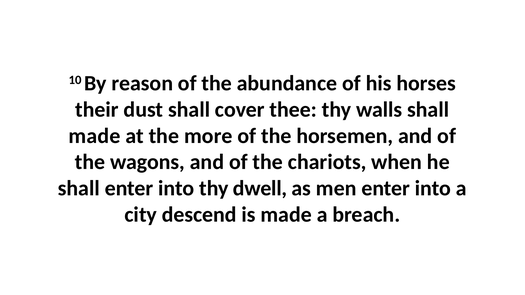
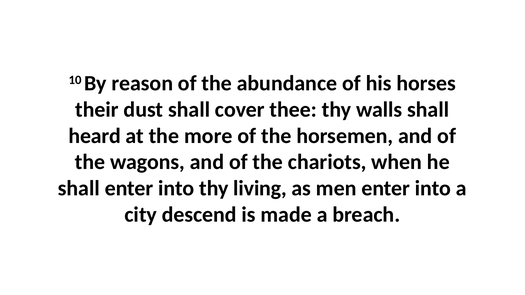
made: made -> heard (95, 136)
dwell: dwell -> living (260, 189)
